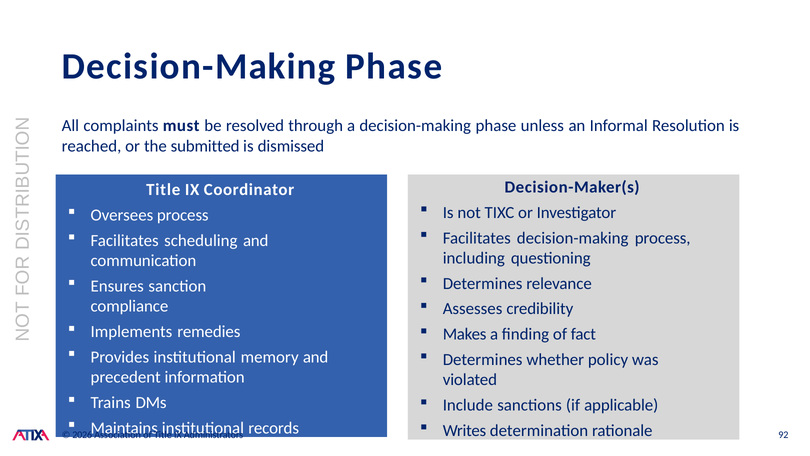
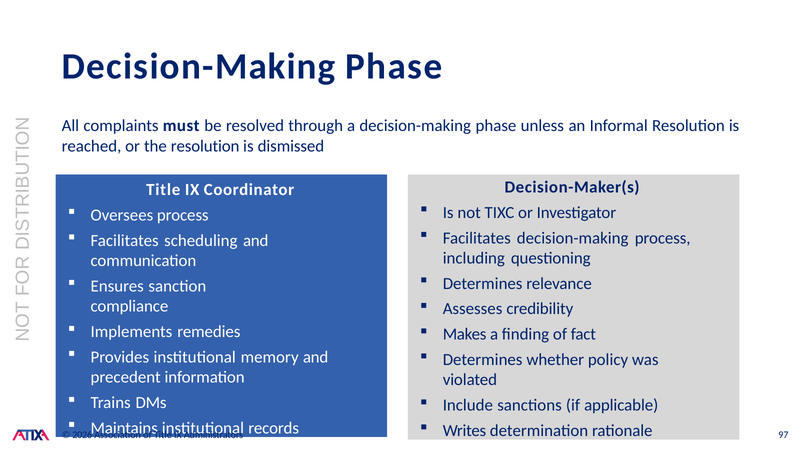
the submitted: submitted -> resolution (205, 146)
92: 92 -> 97 (783, 435)
